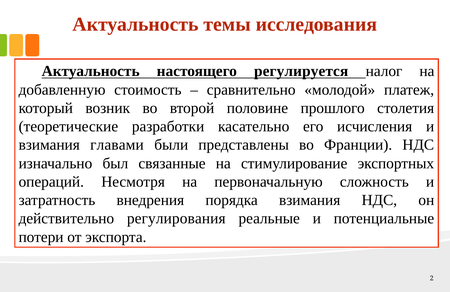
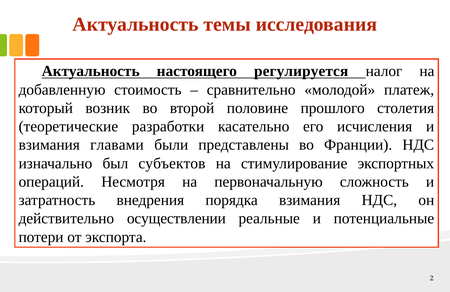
связанные: связанные -> субъектов (172, 163)
регулирования: регулирования -> осуществлении (176, 218)
